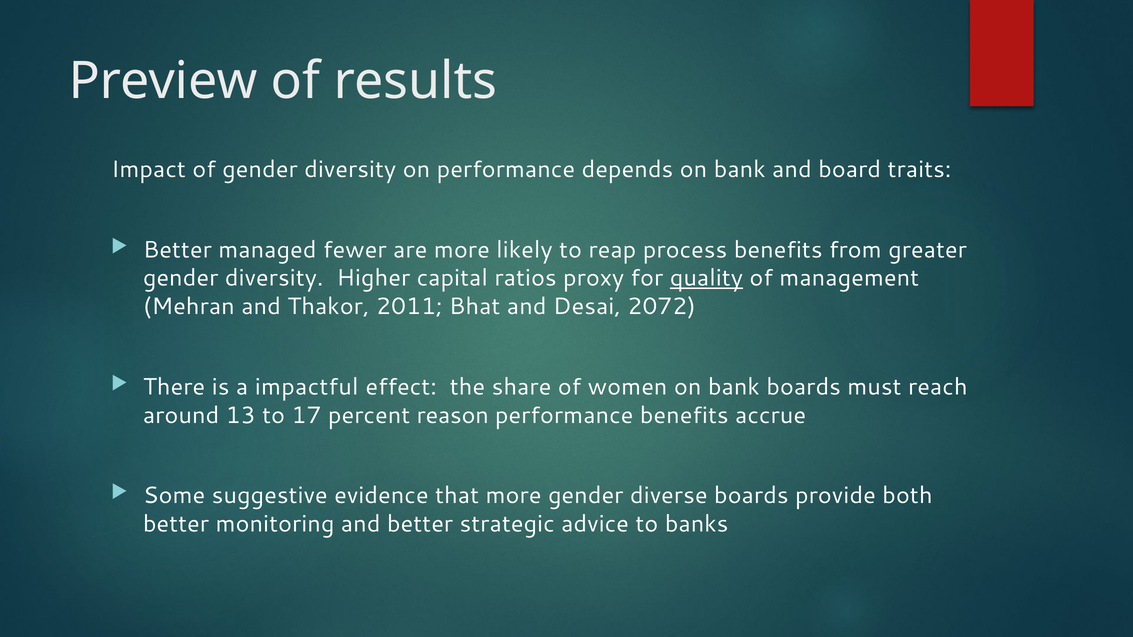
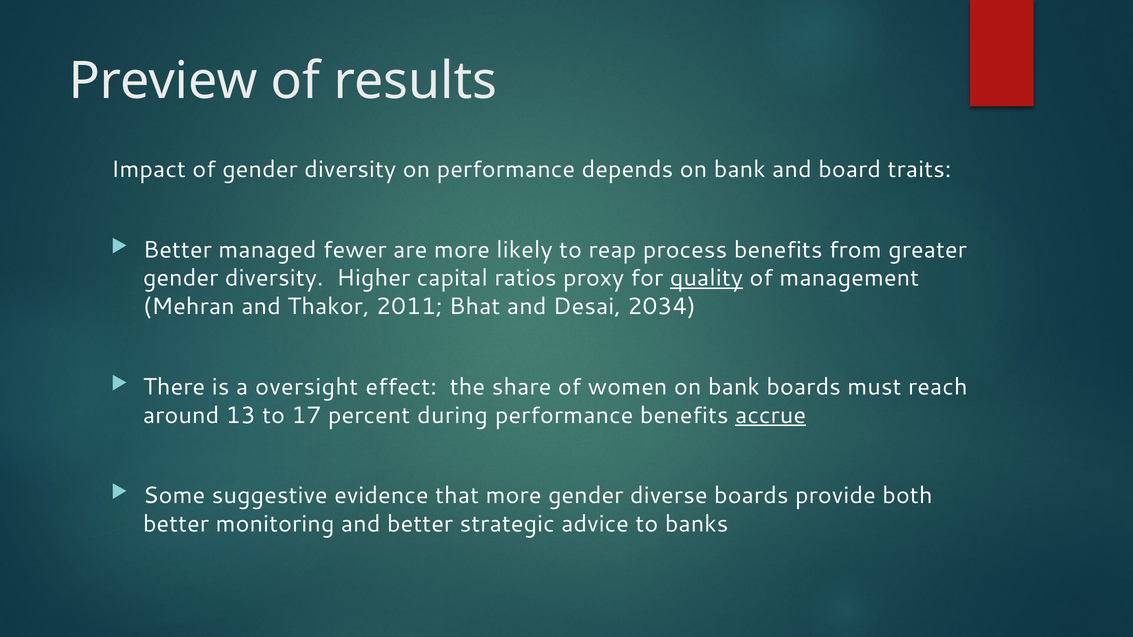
2072: 2072 -> 2034 (662, 307)
impactful: impactful -> oversight (307, 387)
reason: reason -> during (452, 415)
accrue underline: none -> present (771, 415)
